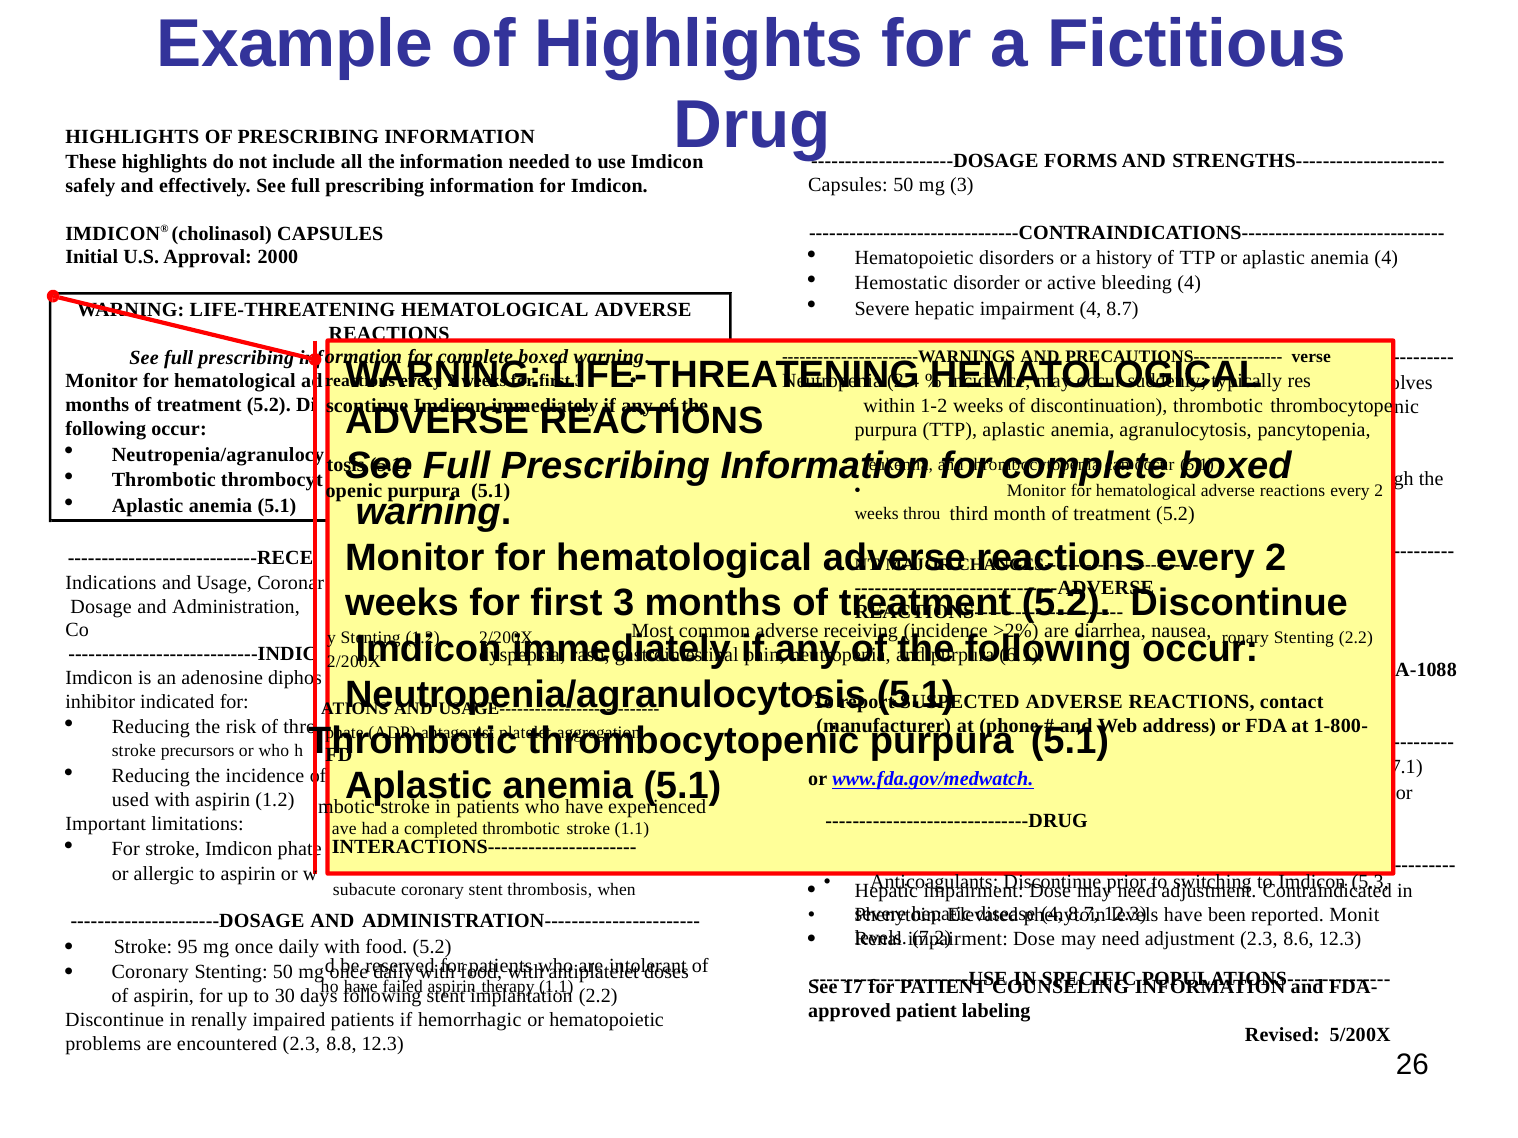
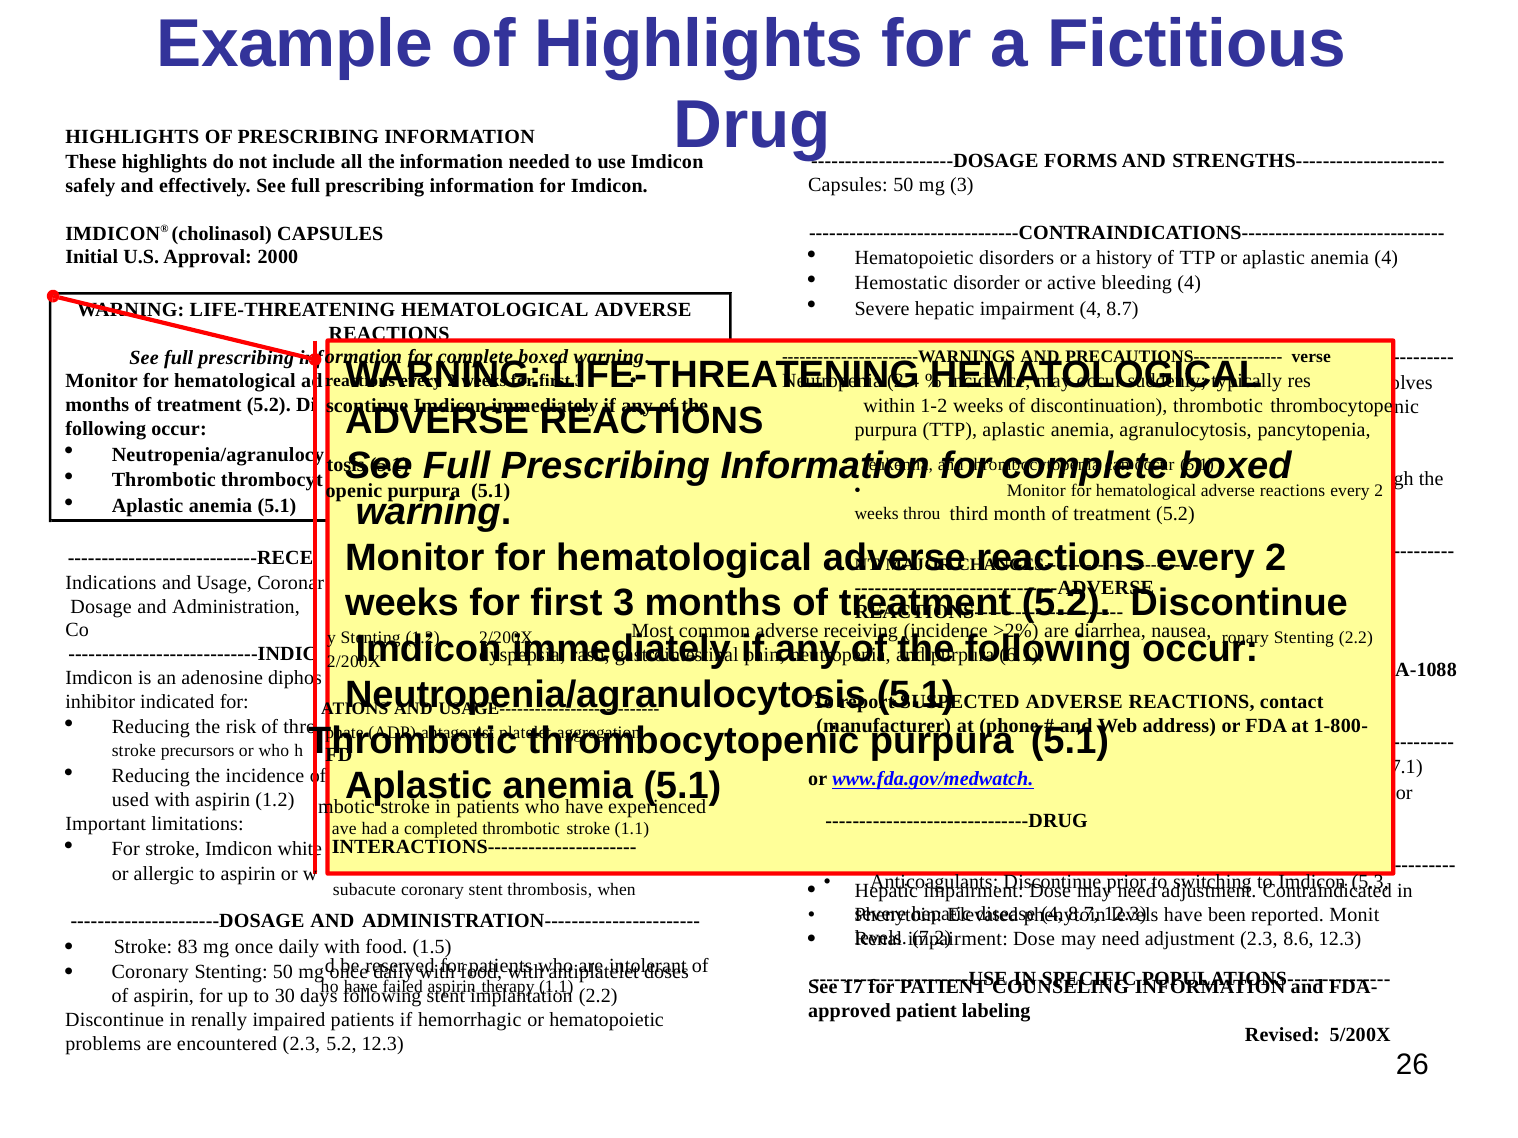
Imdicon phate: phate -> white (300, 849)
95: 95 -> 83 (188, 946)
food 5.2: 5.2 -> 1.5 (432, 946)
2.3 8.8: 8.8 -> 5.2 (341, 1043)
